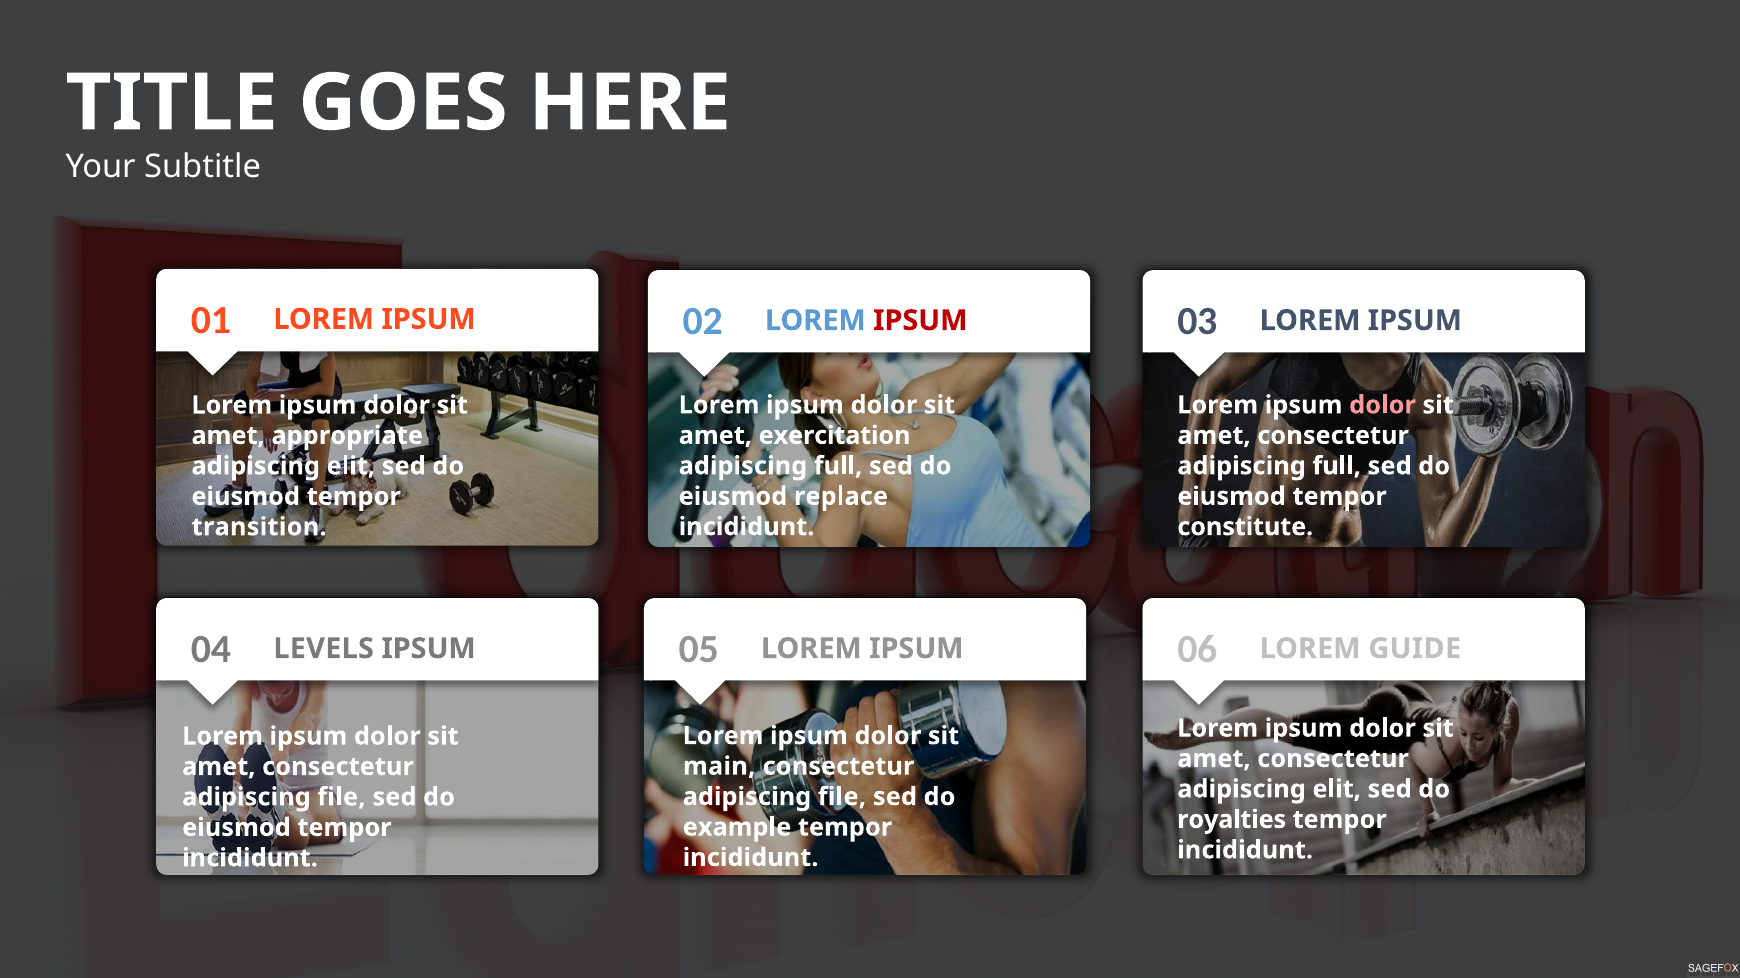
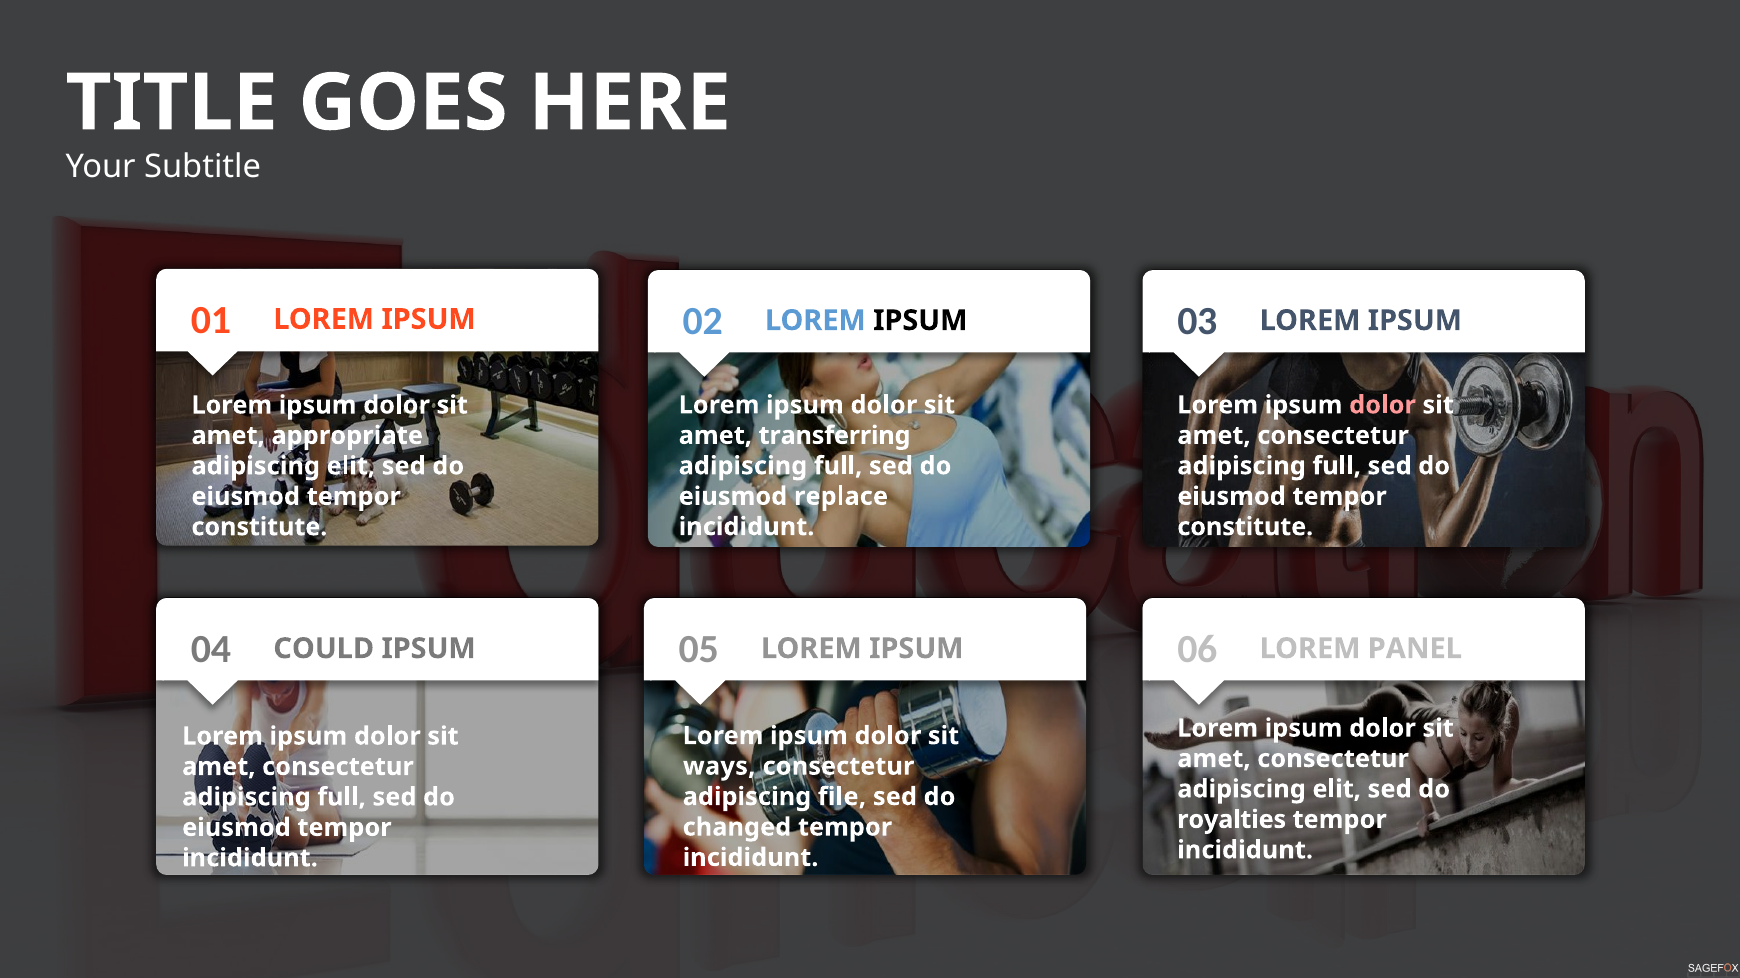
IPSUM colour: red -> black (920, 321)
exercitation: exercitation -> transferring (835, 436)
transition: transition -> constitute (259, 527)
LEVELS: LEVELS -> COULD (324, 649)
GUIDE: GUIDE -> PANEL (1415, 649)
main: main -> ways (719, 767)
file: file -> full (342, 798)
example: example -> changed (737, 828)
